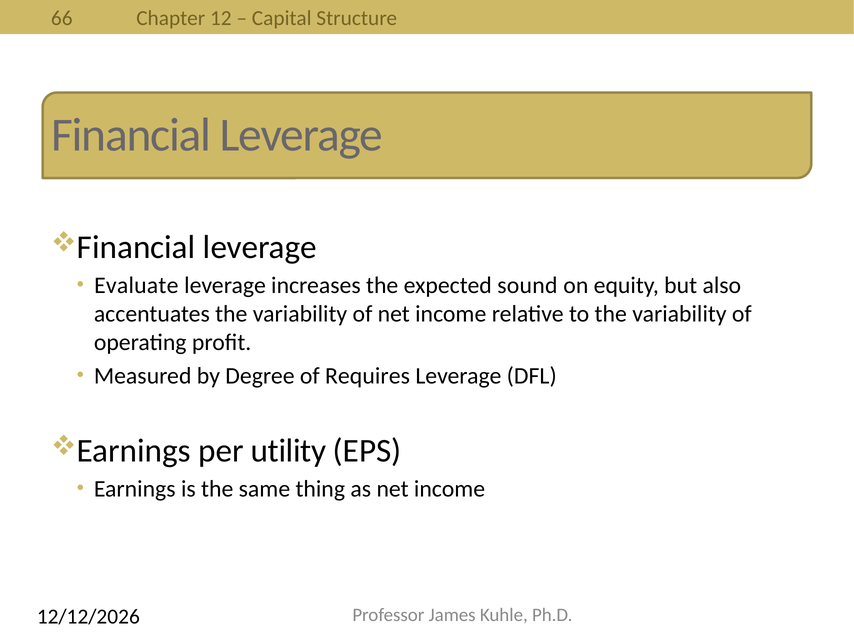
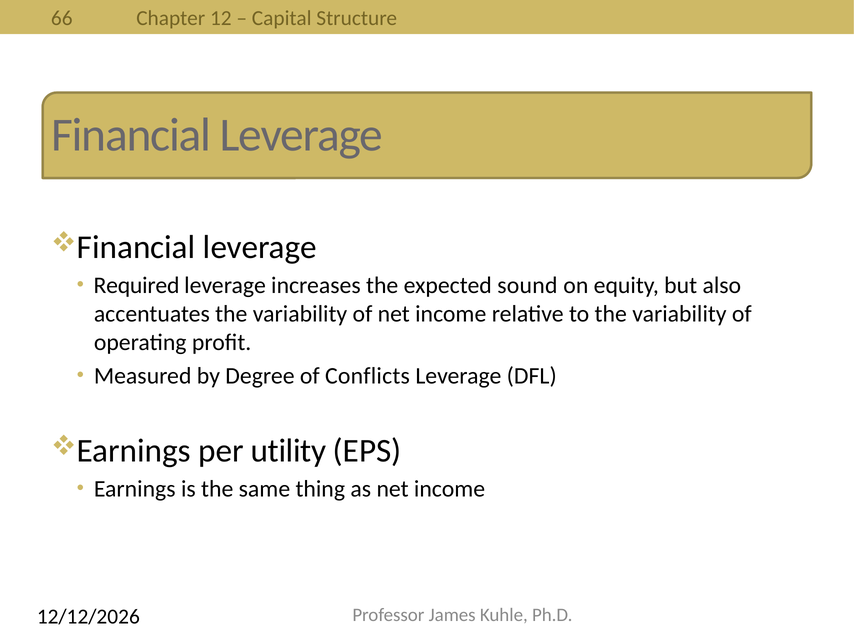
Evaluate: Evaluate -> Required (137, 285)
Requires: Requires -> Conflicts (367, 376)
